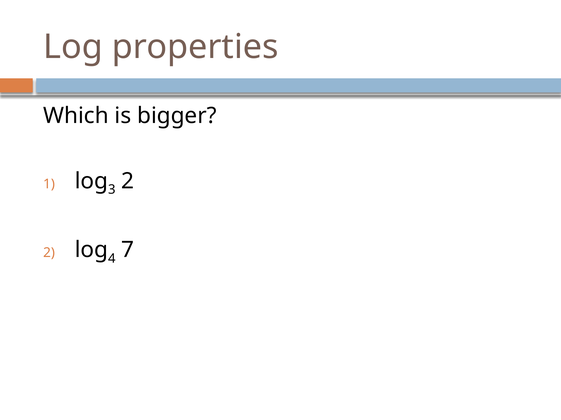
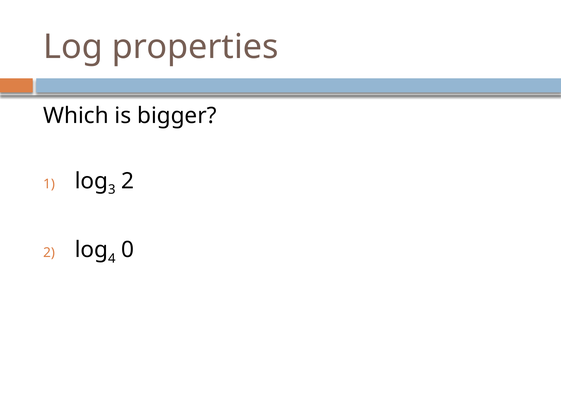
7: 7 -> 0 (128, 250)
